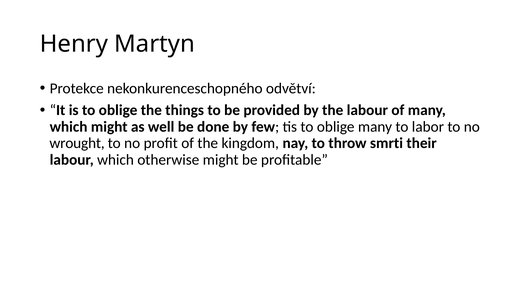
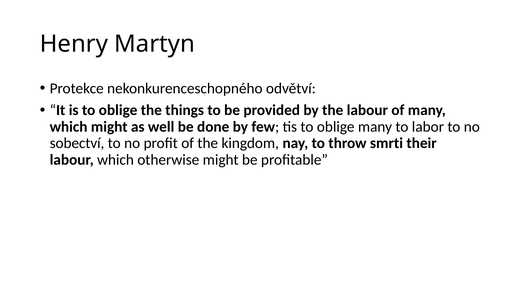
wrought: wrought -> sobectví (77, 143)
